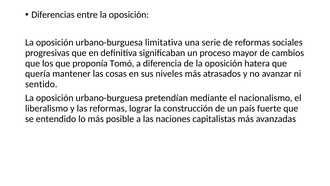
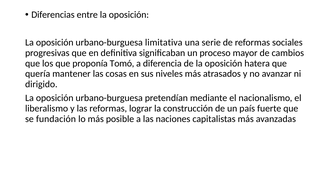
sentido: sentido -> dirigido (41, 84)
entendido: entendido -> fundación (56, 119)
